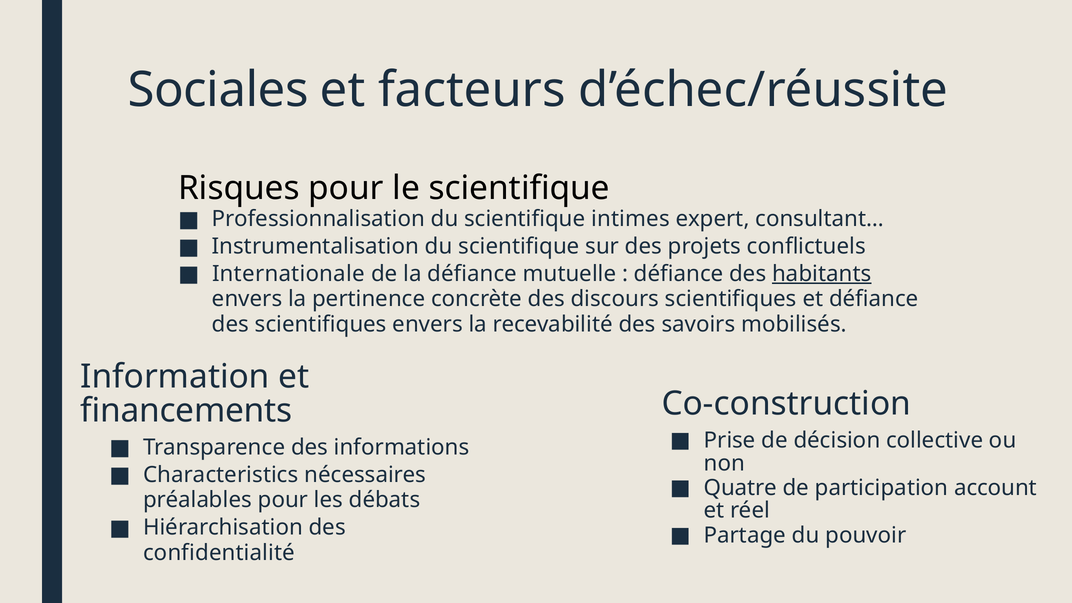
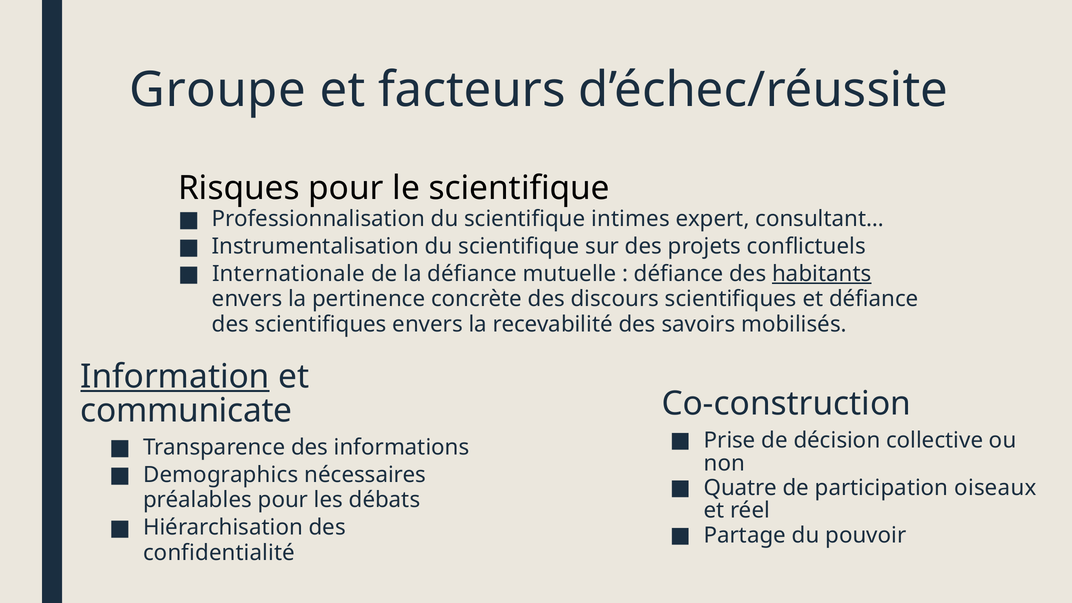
Sociales: Sociales -> Groupe (218, 90)
Information underline: none -> present (175, 377)
financements: financements -> communicate (186, 410)
Characteristics: Characteristics -> Demographics (221, 475)
account: account -> oiseaux (995, 488)
